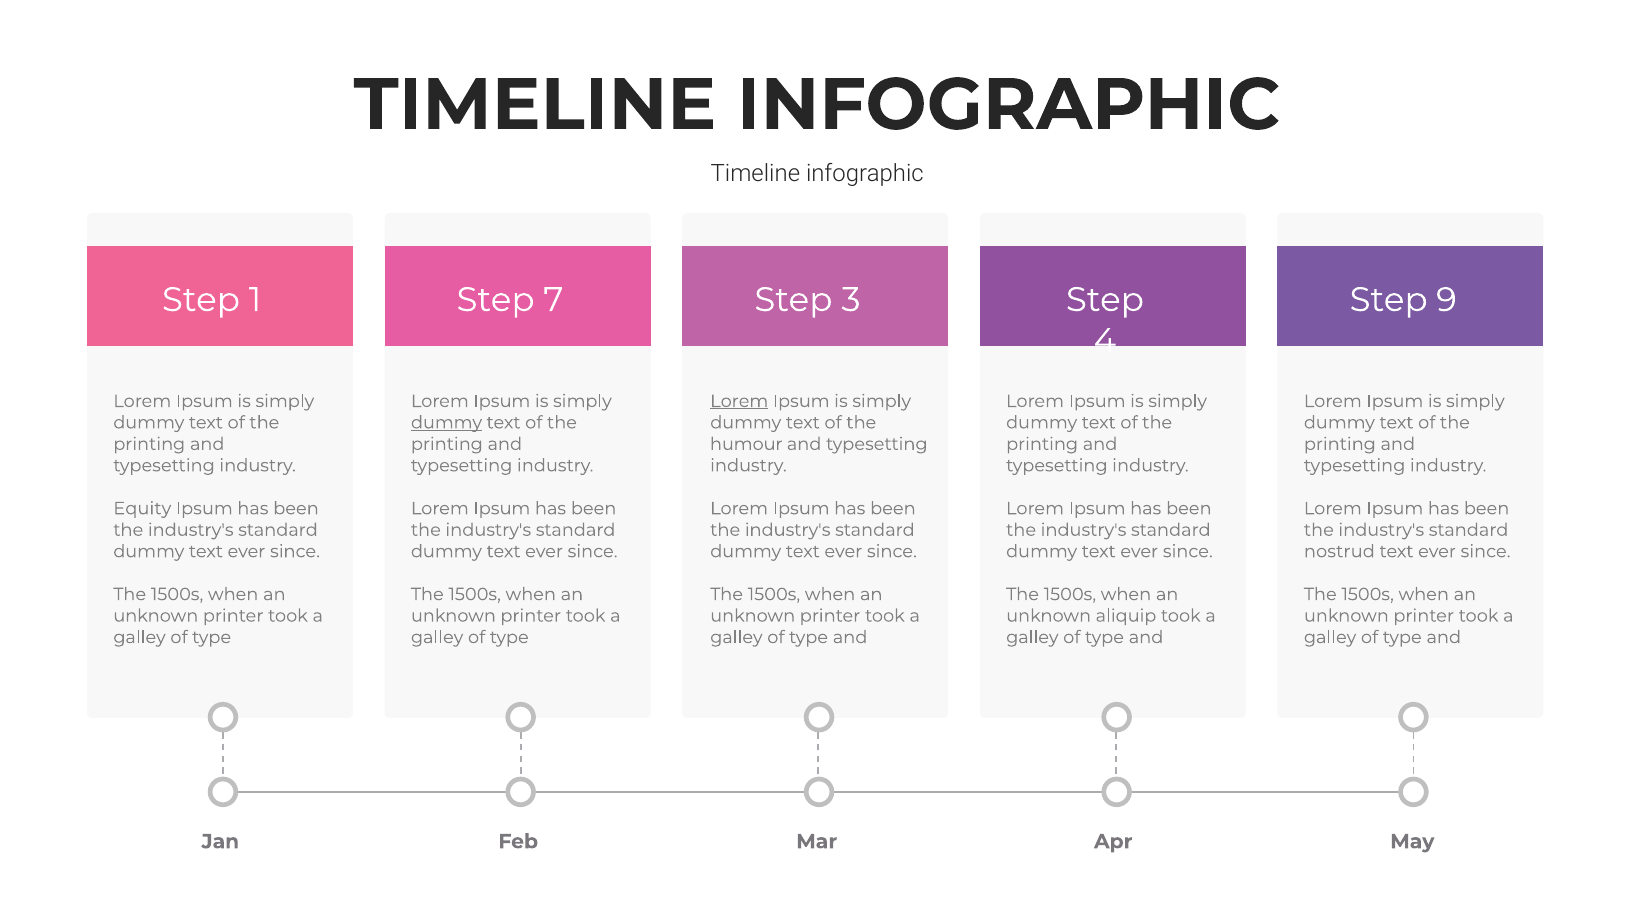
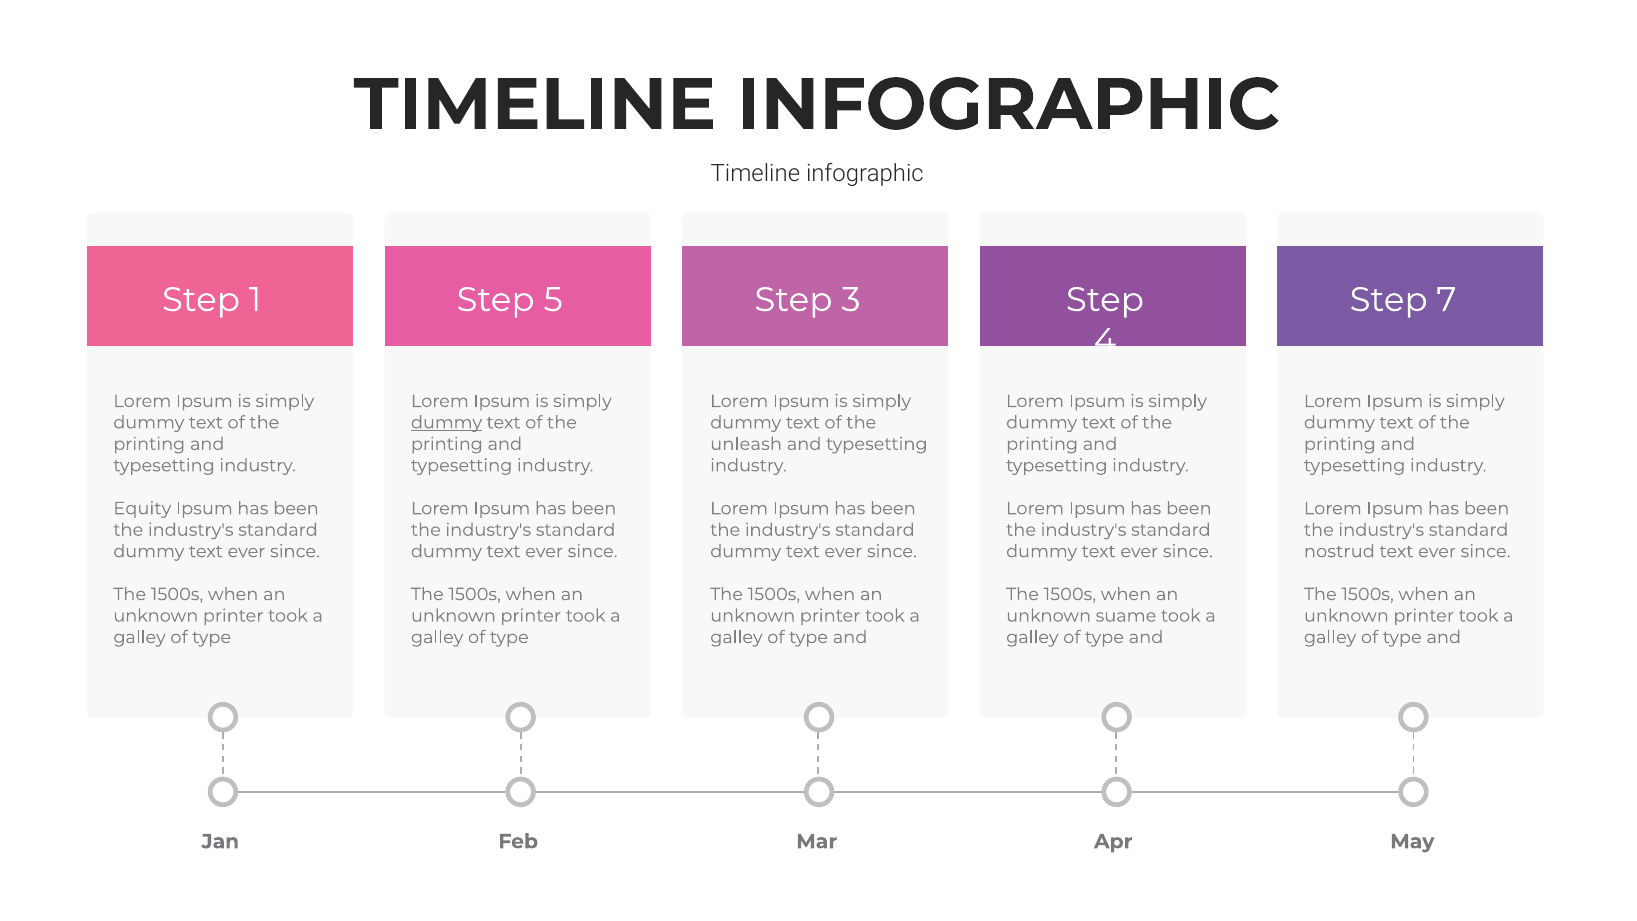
7: 7 -> 5 (553, 300)
9: 9 -> 7 (1446, 300)
Lorem underline: present -> none (739, 401)
humour: humour -> unleash (746, 444)
aliquip: aliquip -> suame (1126, 616)
